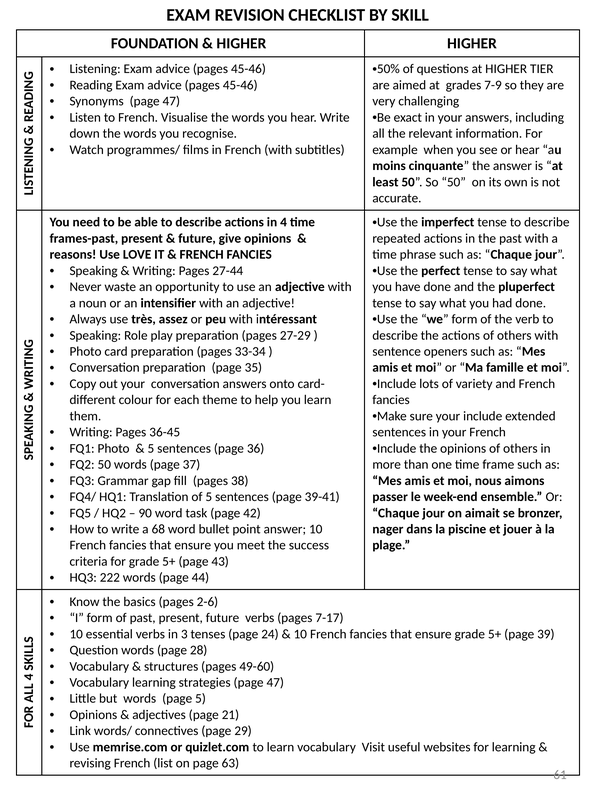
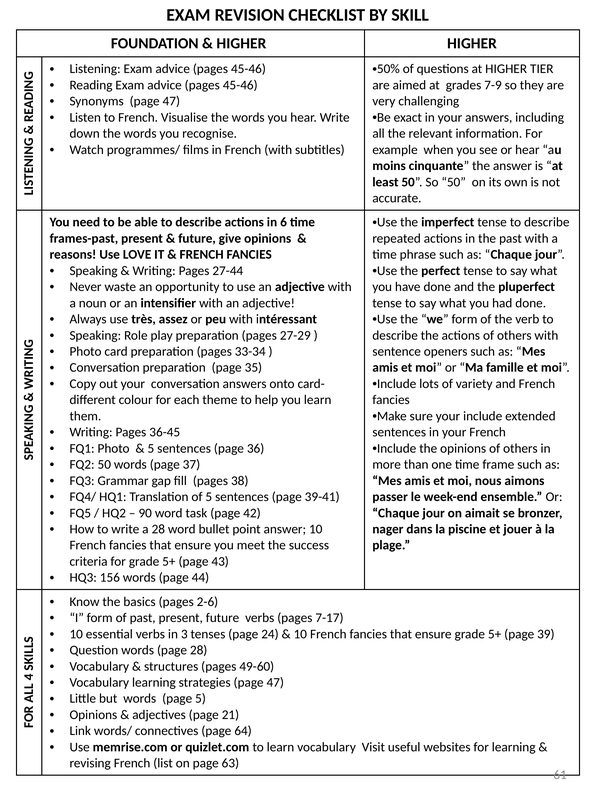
in 4: 4 -> 6 (284, 222)
a 68: 68 -> 28 (158, 529)
222: 222 -> 156 (110, 577)
29: 29 -> 64 (243, 731)
